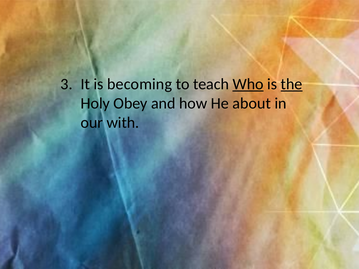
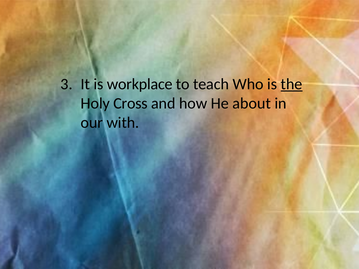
becoming: becoming -> workplace (140, 84)
Who underline: present -> none (248, 84)
Obey: Obey -> Cross (131, 103)
